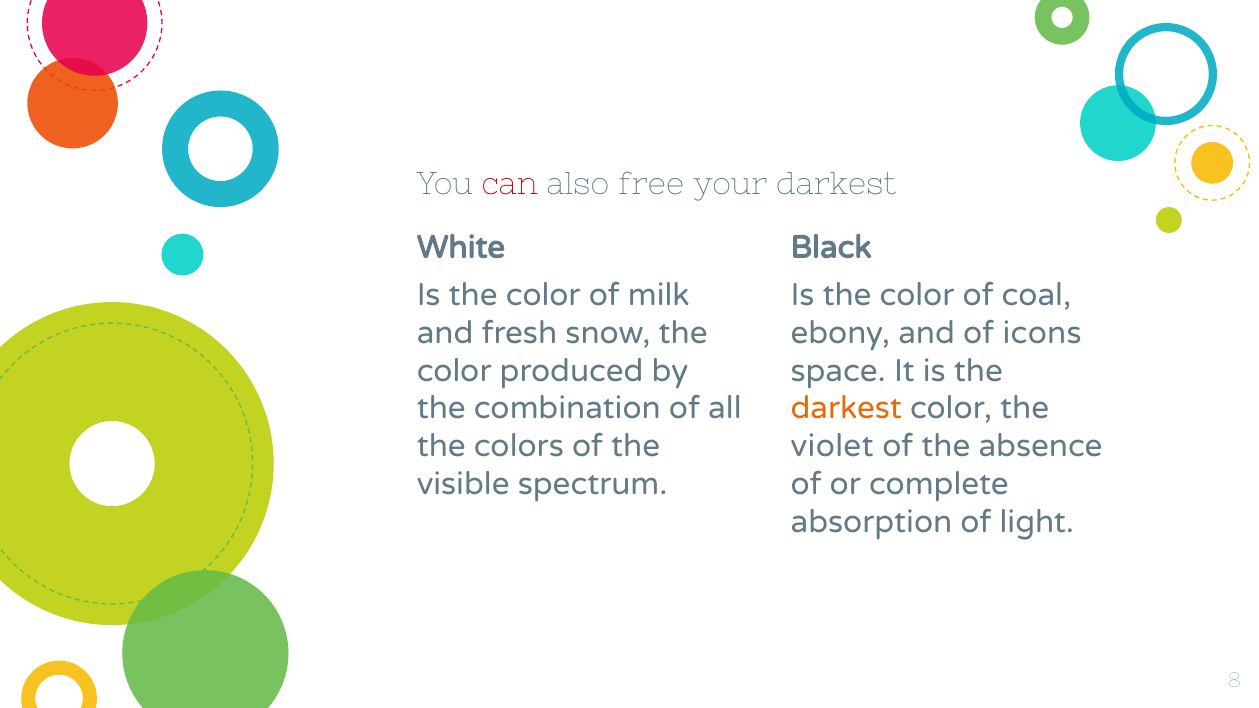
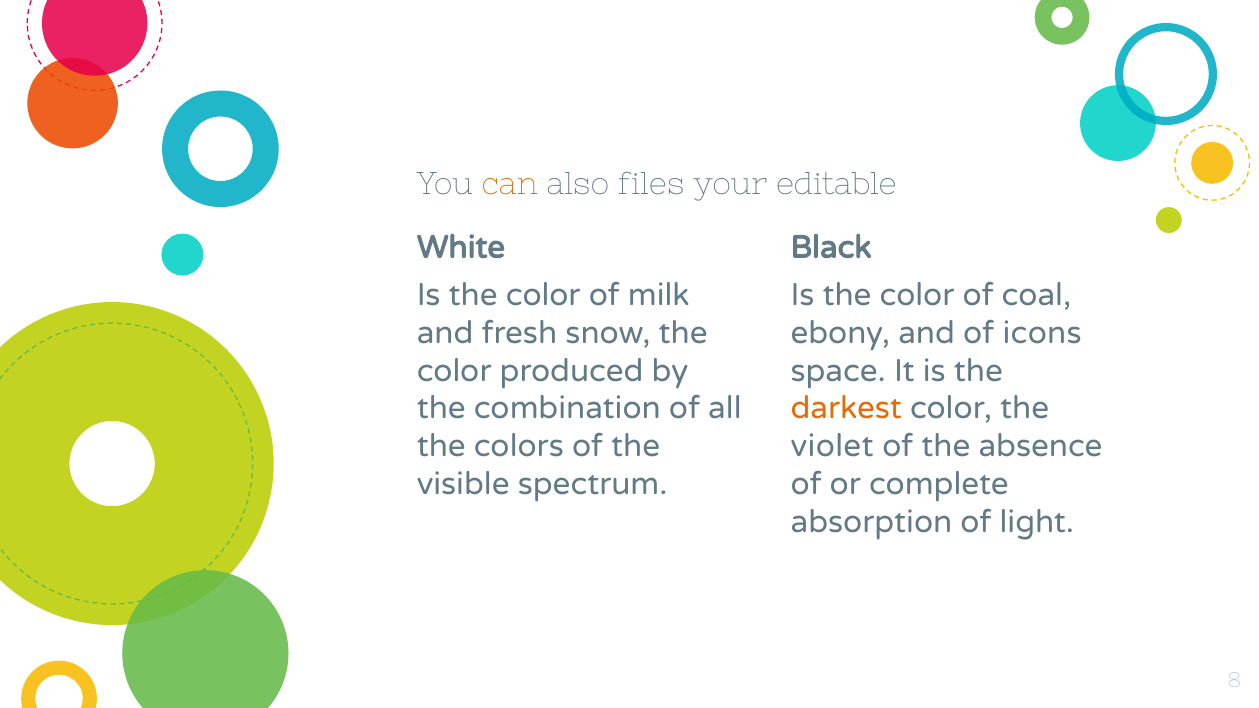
can colour: red -> orange (510, 184)
free: free -> files (651, 184)
your darkest: darkest -> editable (836, 184)
